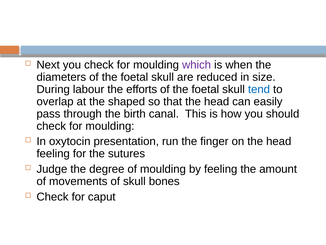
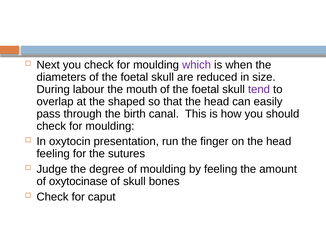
efforts: efforts -> mouth (142, 89)
tend colour: blue -> purple (259, 89)
movements: movements -> oxytocinase (78, 181)
